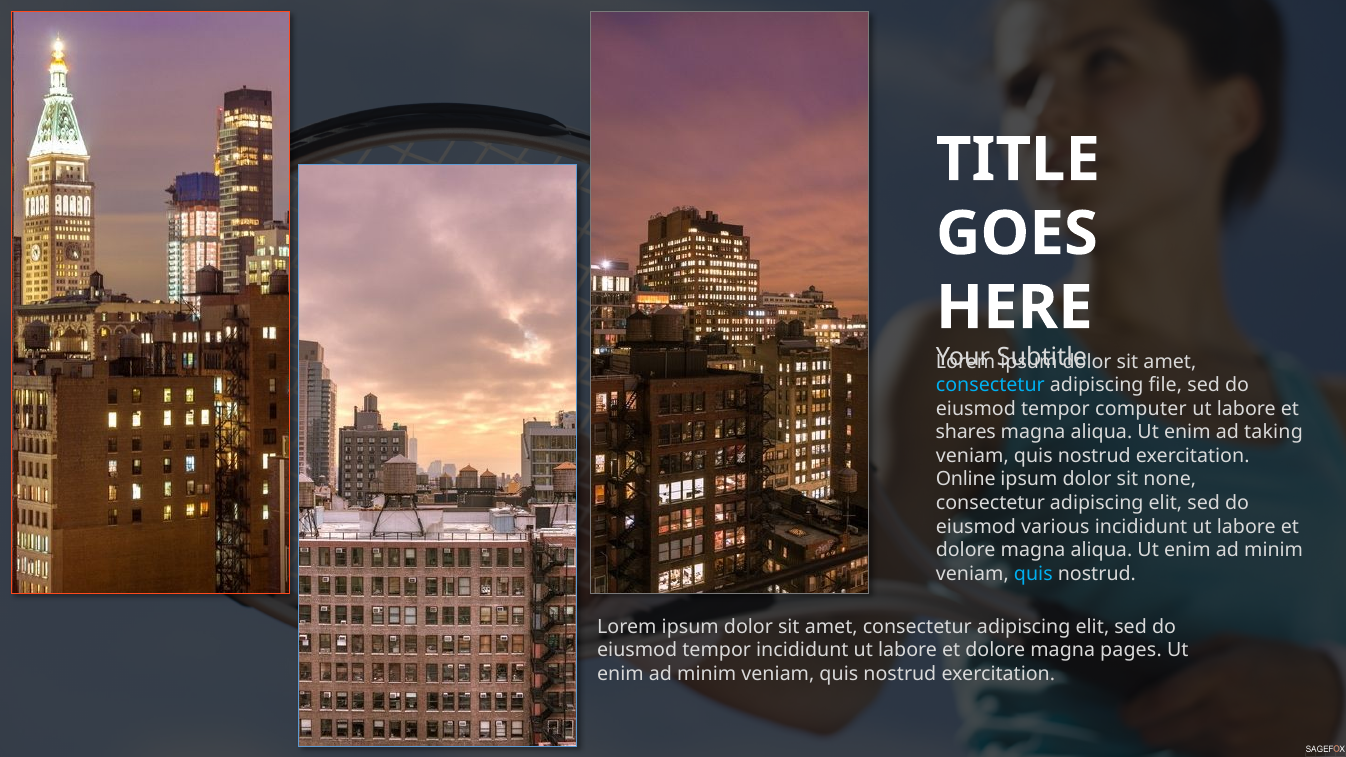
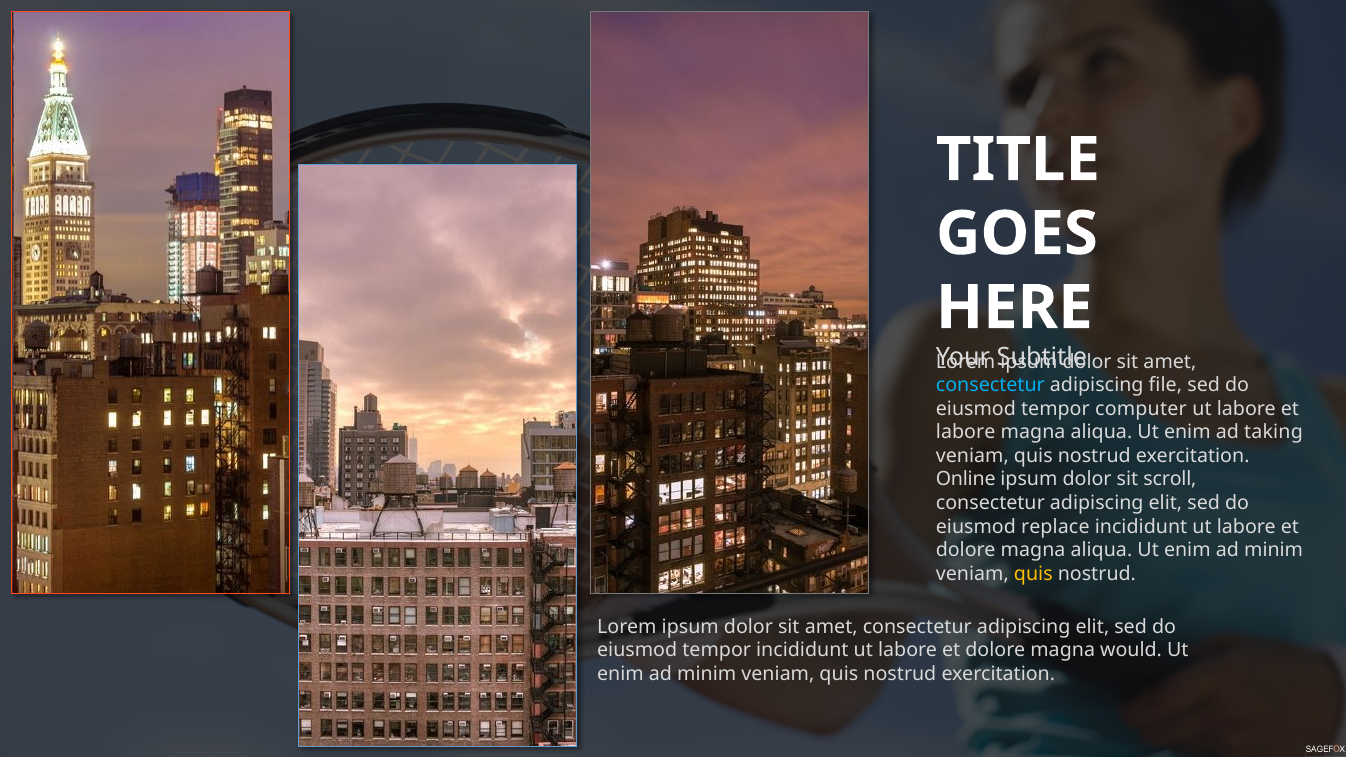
shares: shares -> labore (966, 432)
none: none -> scroll (1170, 480)
various: various -> replace (1055, 527)
quis colour: light blue -> yellow (1033, 574)
pages: pages -> would (1131, 650)
